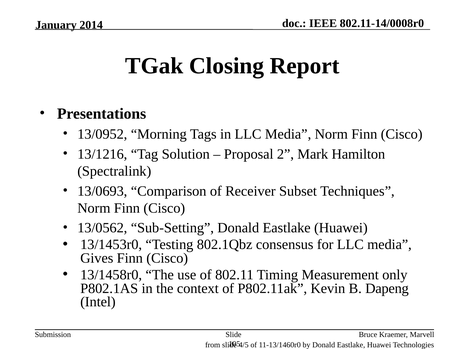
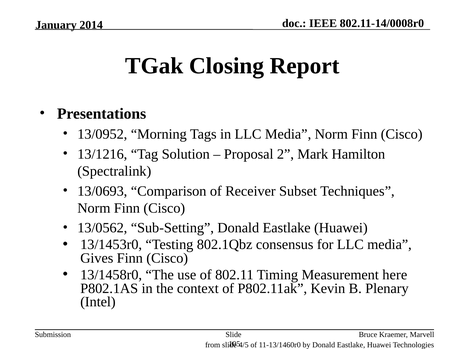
only: only -> here (395, 274)
Dapeng: Dapeng -> Plenary (387, 288)
